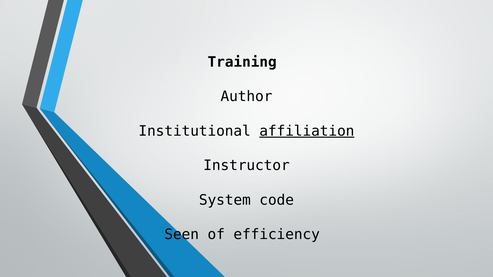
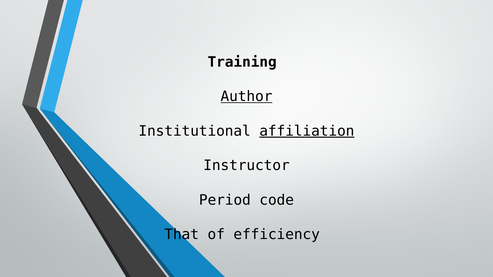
Author underline: none -> present (247, 97)
System: System -> Period (225, 200)
Seen: Seen -> That (182, 235)
